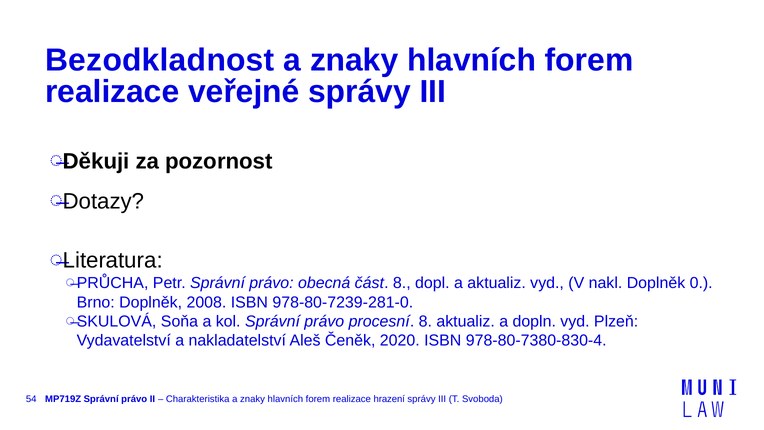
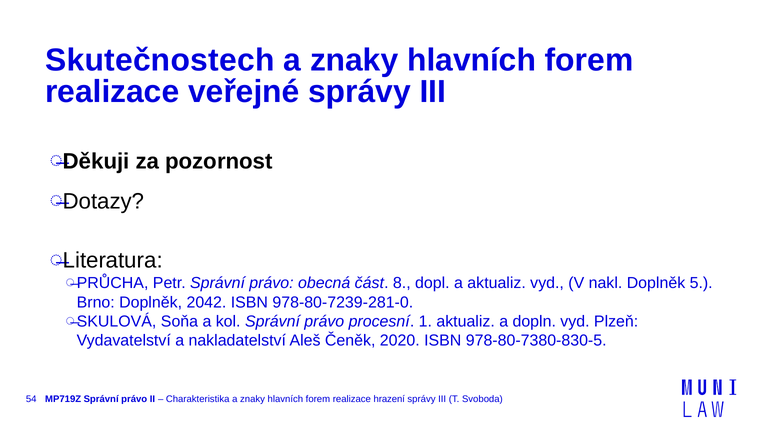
Bezodkladnost: Bezodkladnost -> Skutečnostech (160, 60)
0: 0 -> 5 (701, 283)
2008: 2008 -> 2042 (206, 302)
procesní 8: 8 -> 1 (425, 321)
978-80-7380-830-4: 978-80-7380-830-4 -> 978-80-7380-830-5 (536, 340)
